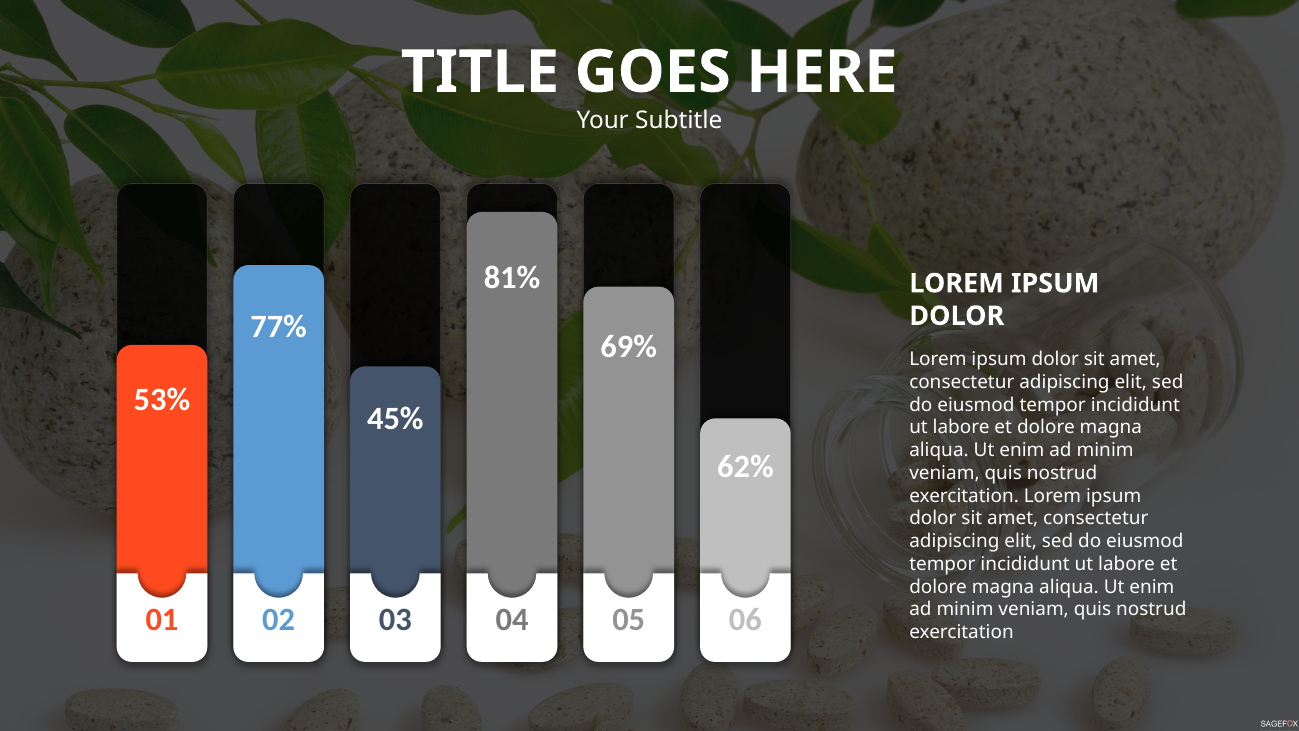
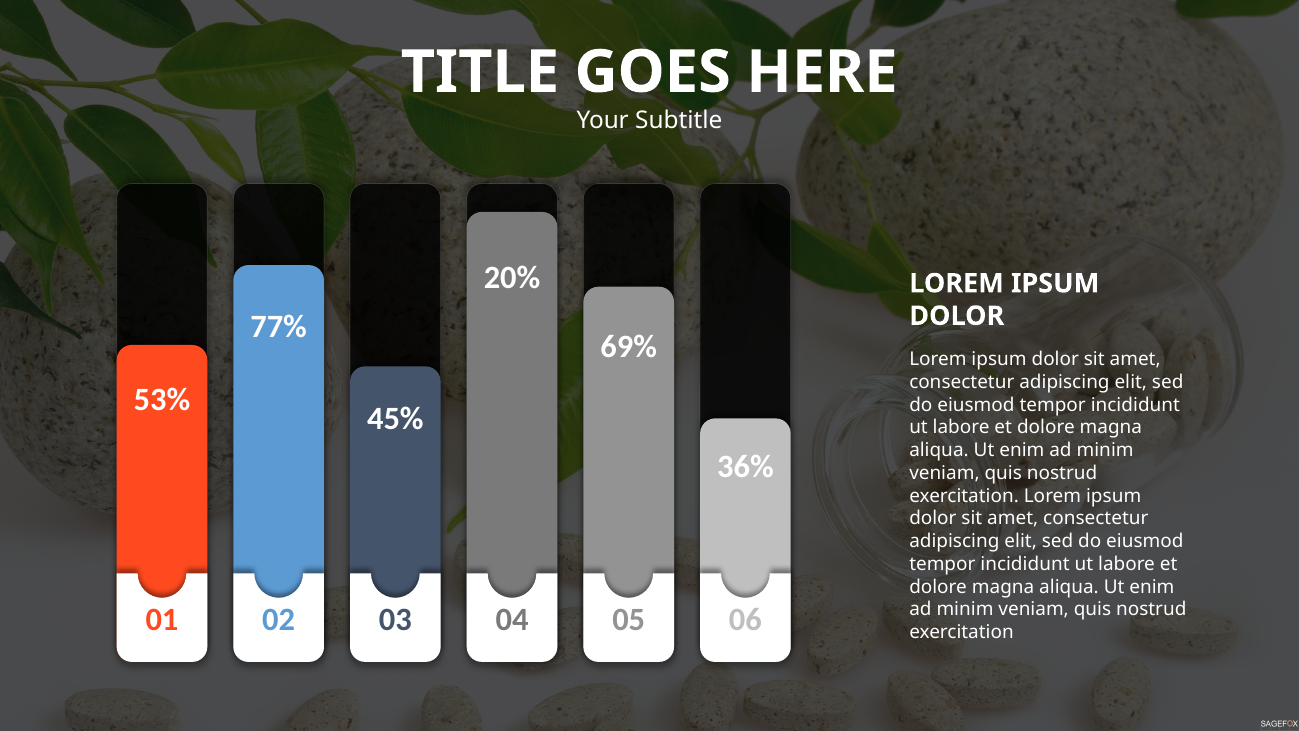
81%: 81% -> 20% (512, 278)
62%: 62% -> 36% (745, 466)
